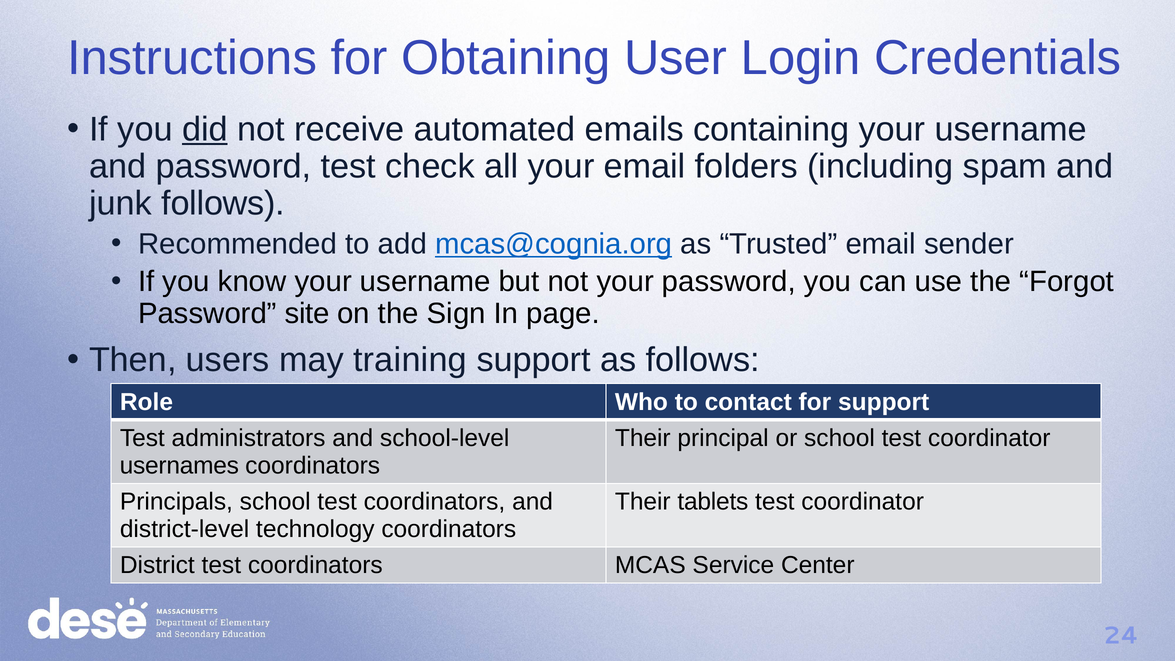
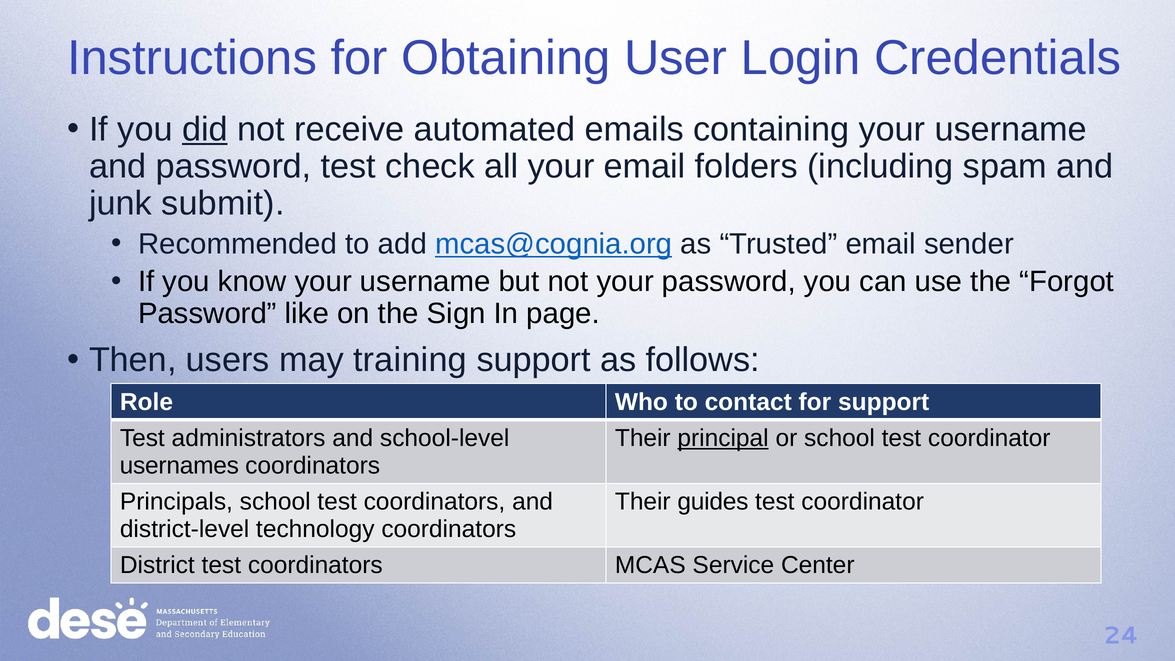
junk follows: follows -> submit (223, 203)
site: site -> like (307, 313)
principal underline: none -> present (723, 438)
tablets: tablets -> guides (713, 502)
